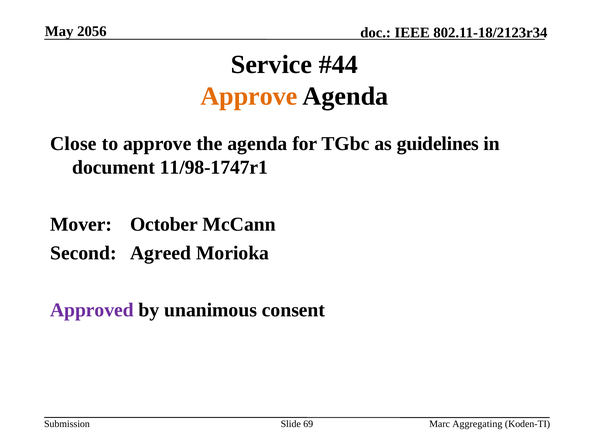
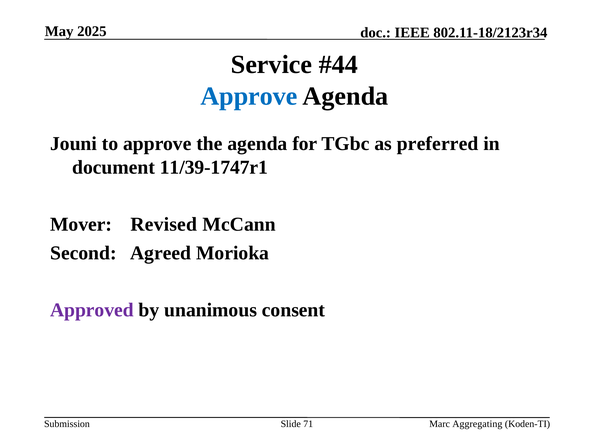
2056: 2056 -> 2025 (92, 31)
Approve colour: orange -> blue (249, 96)
Close: Close -> Jouni (74, 144)
guidelines: guidelines -> preferred (438, 144)
11/98-1747r1: 11/98-1747r1 -> 11/39-1747r1 (214, 167)
October: October -> Revised (164, 224)
69: 69 -> 71 (308, 424)
